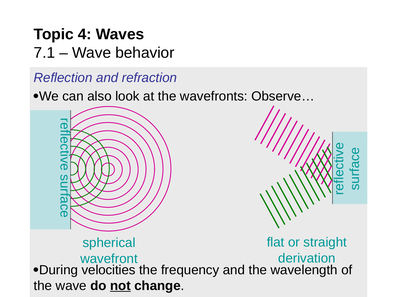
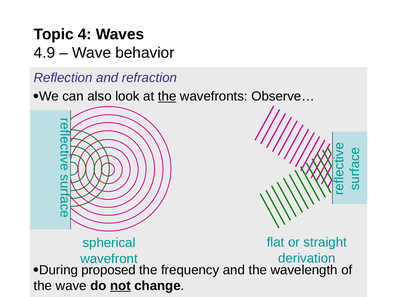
7.1: 7.1 -> 4.9 (44, 53)
the underline: none -> present (167, 97)
velocities: velocities -> proposed (109, 271)
